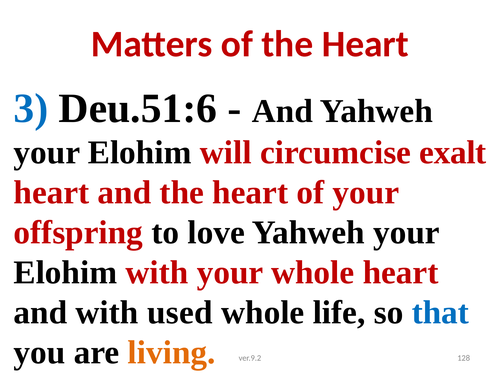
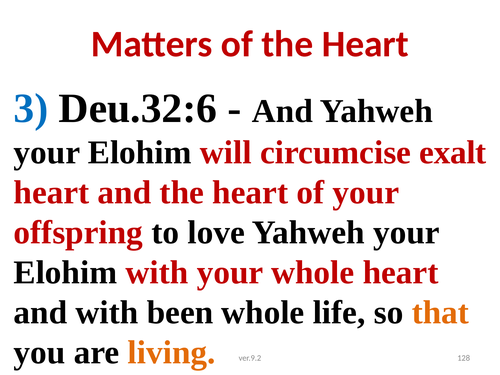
Deu.51:6: Deu.51:6 -> Deu.32:6 (138, 108)
used: used -> been (180, 313)
that colour: blue -> orange (440, 313)
